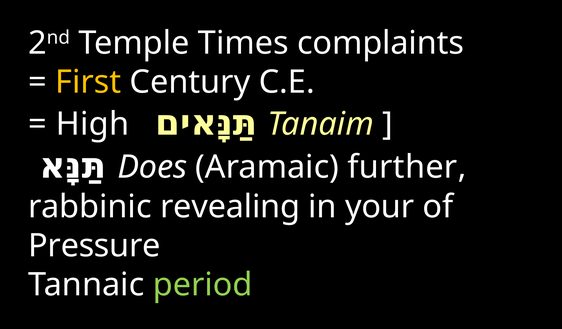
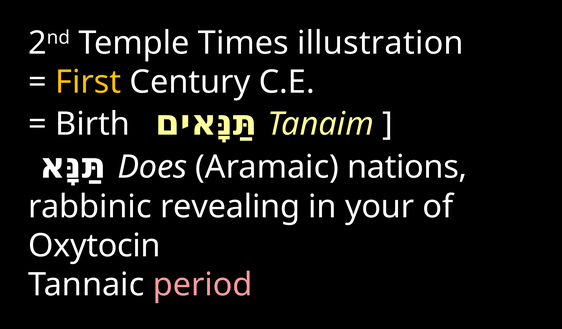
complaints: complaints -> illustration (380, 43)
High: High -> Birth (93, 124)
further: further -> nations (407, 167)
Pressure: Pressure -> Oxytocin (94, 246)
period colour: light green -> pink (203, 285)
